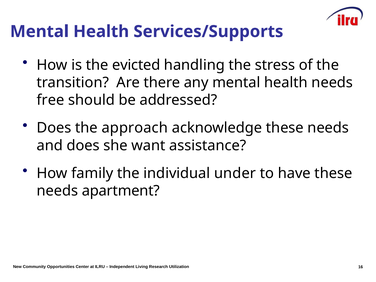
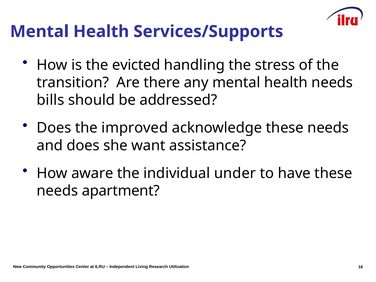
free: free -> bills (50, 100)
approach: approach -> improved (135, 128)
family: family -> aware (92, 173)
